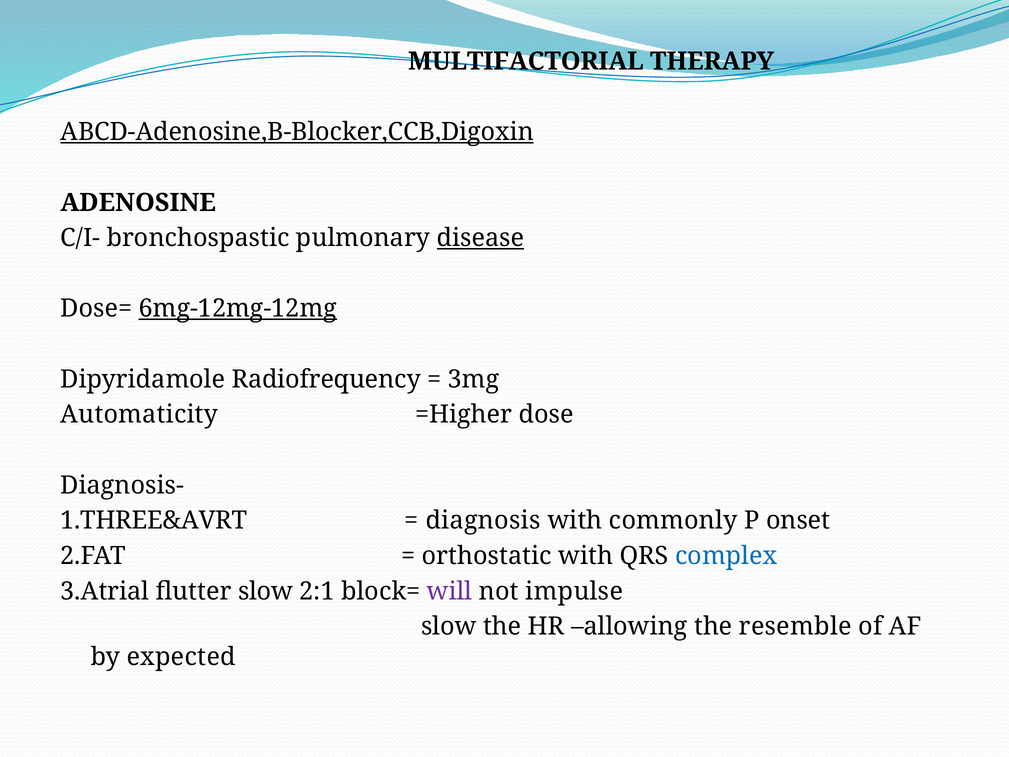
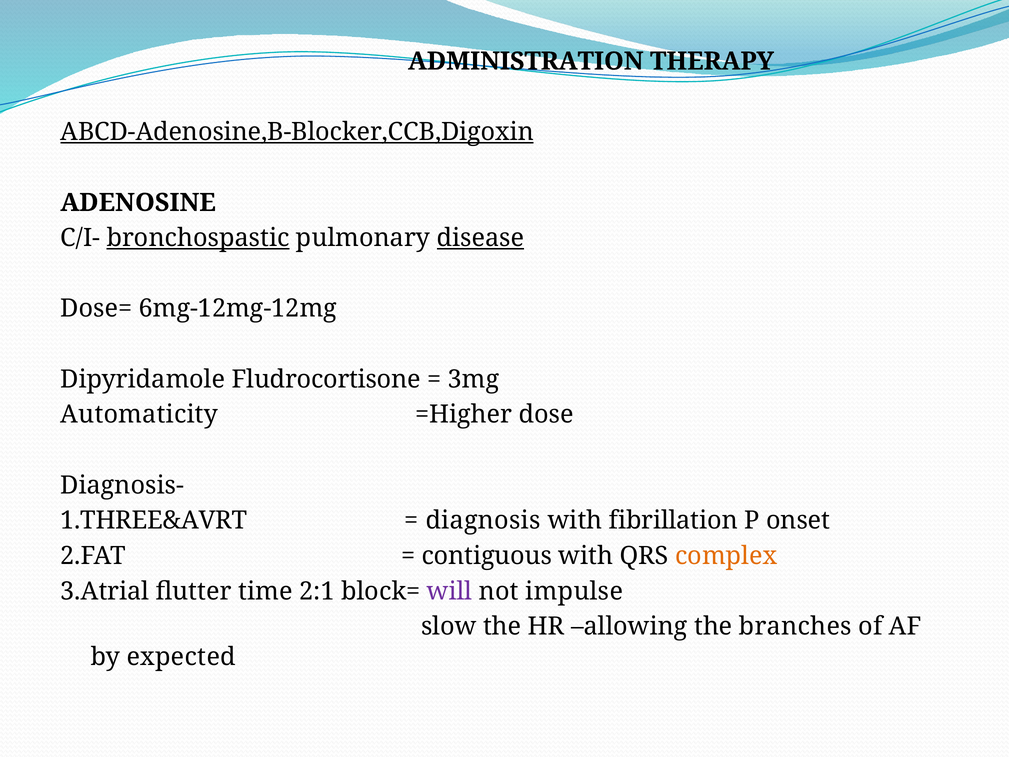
MULTIFACTORIAL: MULTIFACTORIAL -> ADMINISTRATION (526, 61)
bronchospastic underline: none -> present (198, 238)
6mg-12mg-12mg underline: present -> none (238, 308)
Radiofrequency: Radiofrequency -> Fludrocortisone (326, 379)
commonly: commonly -> fibrillation (673, 520)
orthostatic: orthostatic -> contiguous (487, 556)
complex colour: blue -> orange (726, 556)
flutter slow: slow -> time (265, 591)
resemble: resemble -> branches (795, 626)
